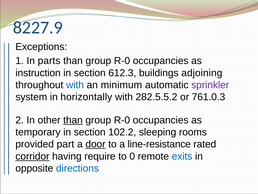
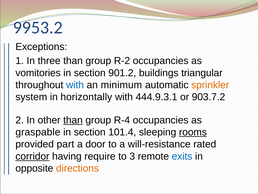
8227.9: 8227.9 -> 9953.2 (38, 28)
parts: parts -> three (49, 61)
R-0: R-0 -> R-2 (122, 61)
instruction: instruction -> vomitories (38, 73)
612.3: 612.3 -> 901.2 (122, 73)
adjoining: adjoining -> triangular (202, 73)
sprinkler colour: purple -> orange (210, 85)
282.5.5.2: 282.5.5.2 -> 444.9.3.1 (156, 97)
761.0.3: 761.0.3 -> 903.7.2 (209, 97)
R-0: R-0 -> R-4 (122, 120)
temporary: temporary -> graspable (38, 132)
102.2: 102.2 -> 101.4 (122, 132)
rooms underline: none -> present (193, 132)
door underline: present -> none (96, 144)
line-resistance: line-resistance -> will-resistance (159, 144)
0: 0 -> 3 (132, 156)
directions colour: blue -> orange (77, 168)
